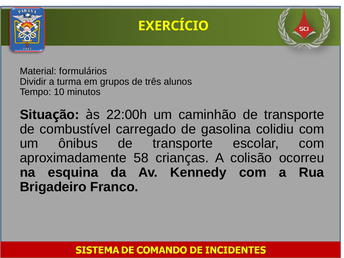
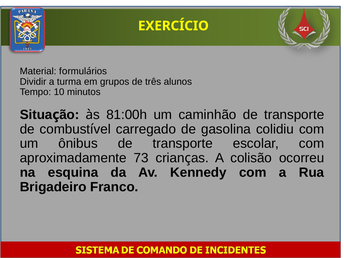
22:00h: 22:00h -> 81:00h (127, 115)
58: 58 -> 73 (141, 158)
